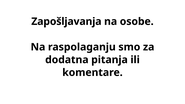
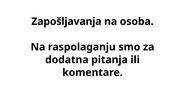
osobe: osobe -> osoba (137, 22)
